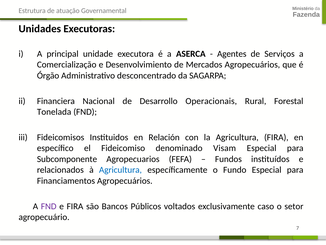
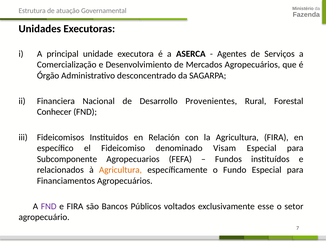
Operacionais: Operacionais -> Provenientes (211, 101)
Tonelada: Tonelada -> Conhecer (54, 112)
Agricultura colour: blue -> orange (120, 170)
caso: caso -> esse (266, 206)
